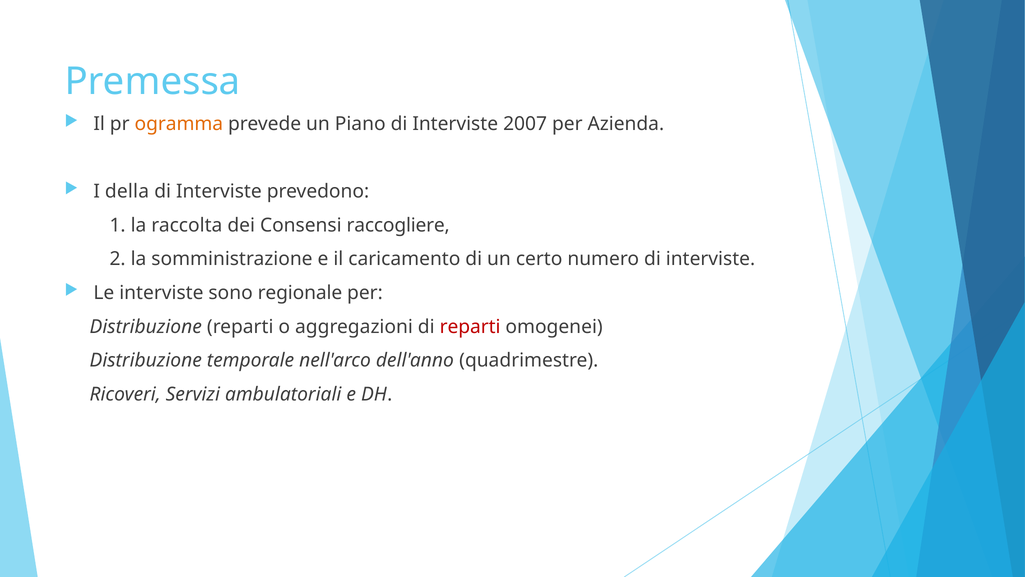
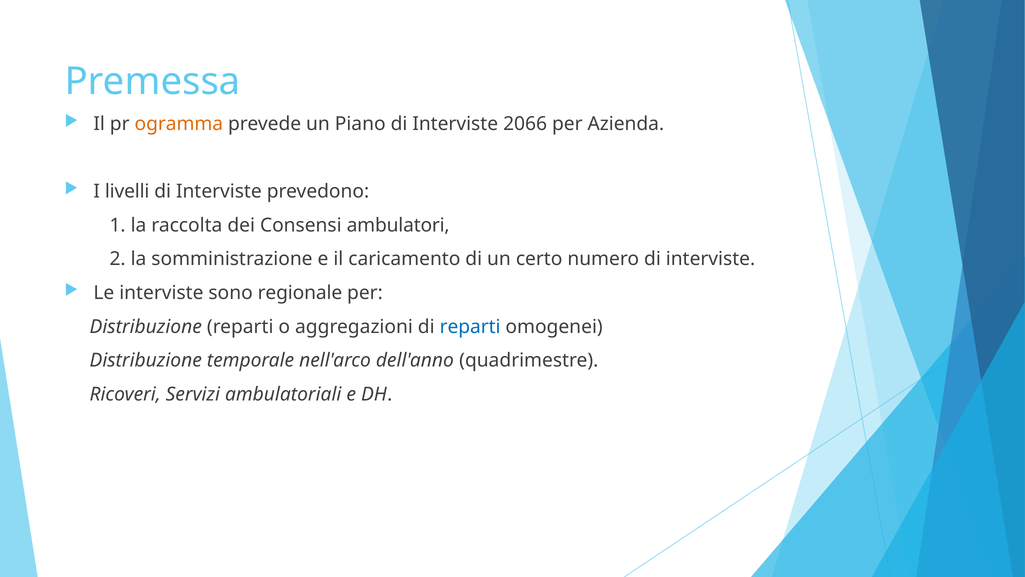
2007: 2007 -> 2066 (525, 124)
della: della -> livelli (127, 191)
raccogliere: raccogliere -> ambulatori (398, 225)
reparti colour: red -> blue (470, 326)
